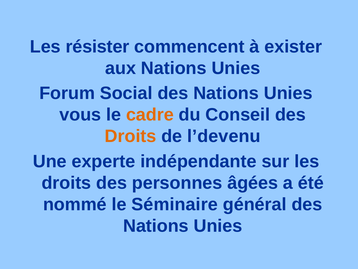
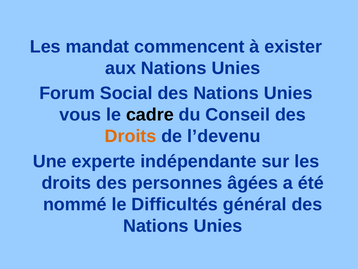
résister: résister -> mandat (97, 47)
cadre colour: orange -> black (150, 115)
Séminaire: Séminaire -> Difficultés (175, 204)
